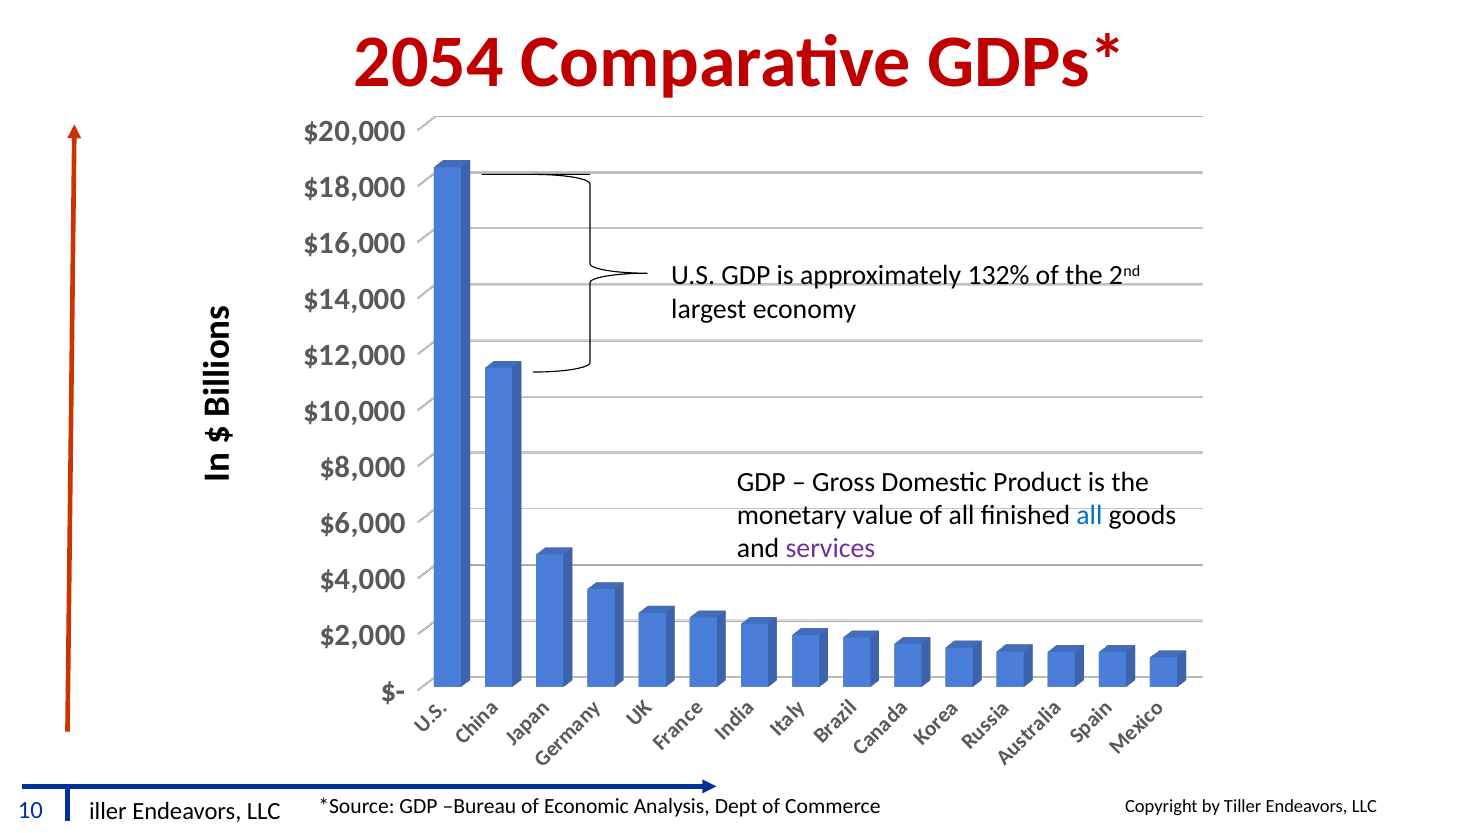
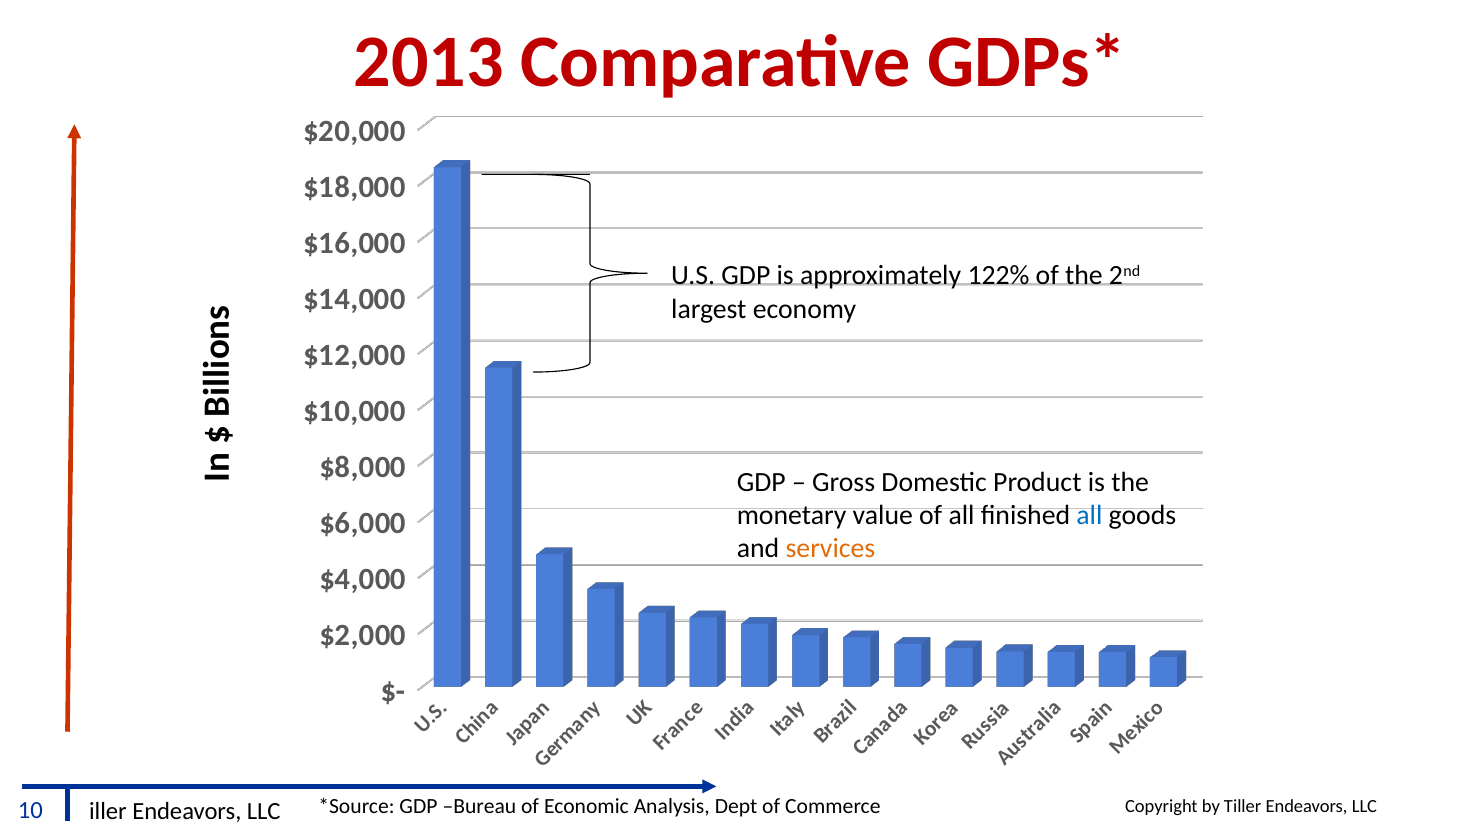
2054: 2054 -> 2013 (429, 62)
132%: 132% -> 122% (998, 276)
services colour: purple -> orange (830, 549)
